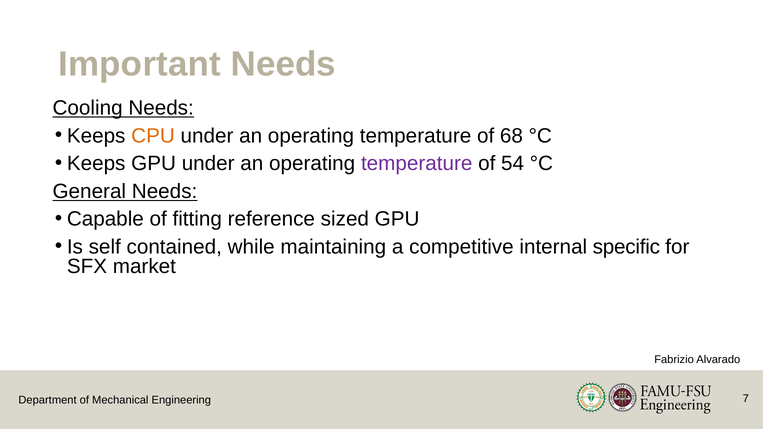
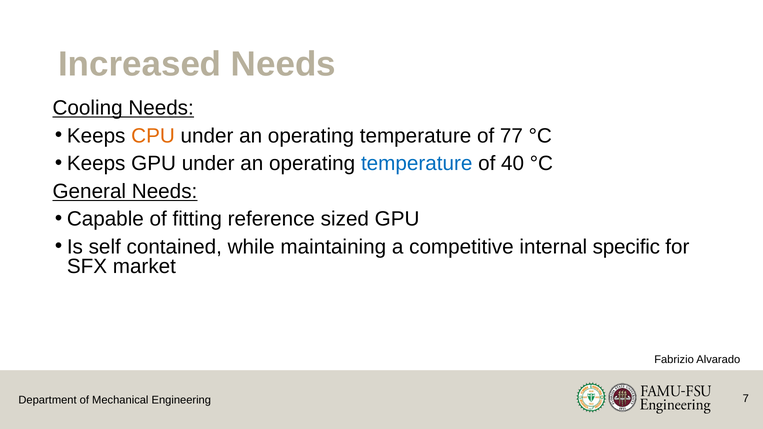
Important: Important -> Increased (140, 64)
68: 68 -> 77 (511, 136)
temperature colour: purple -> blue (417, 164)
54: 54 -> 40 (513, 164)
